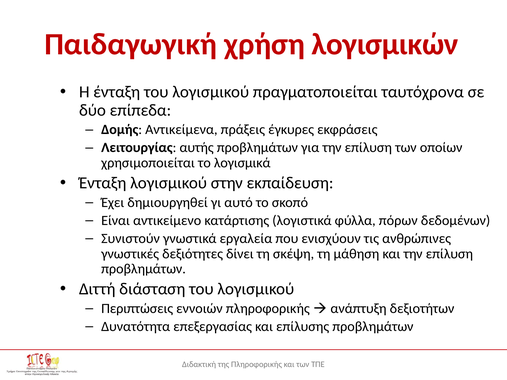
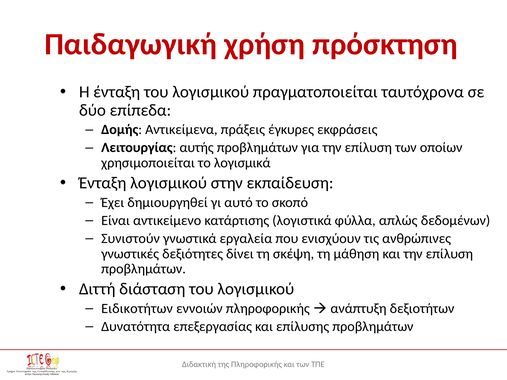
λογισμικών: λογισμικών -> πρόσκτηση (385, 44)
πόρων: πόρων -> απλώς (398, 221)
Περιπτώσεις: Περιπτώσεις -> Ειδικοτήτων (137, 309)
